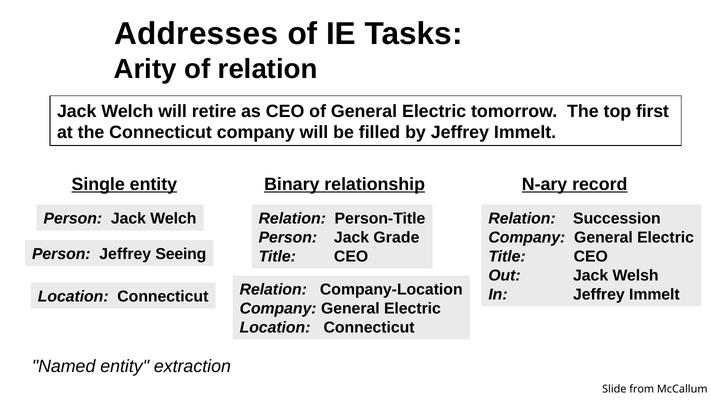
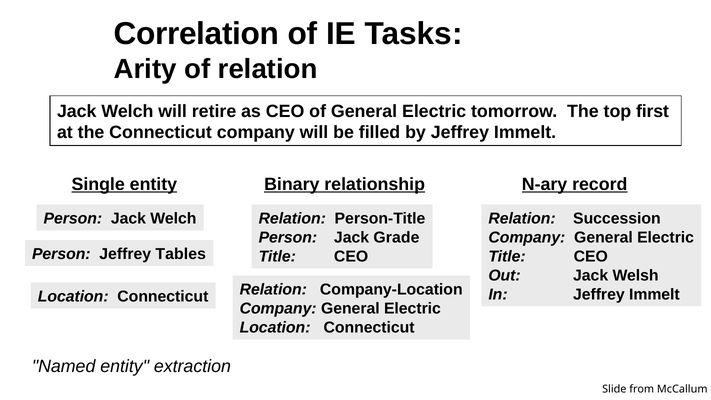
Addresses: Addresses -> Correlation (196, 34)
Seeing: Seeing -> Tables (181, 254)
